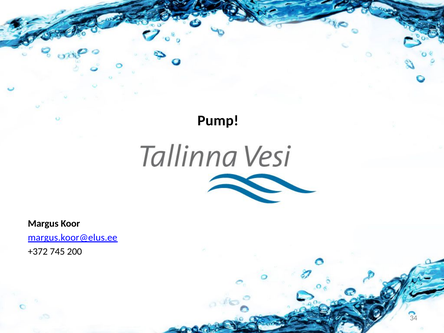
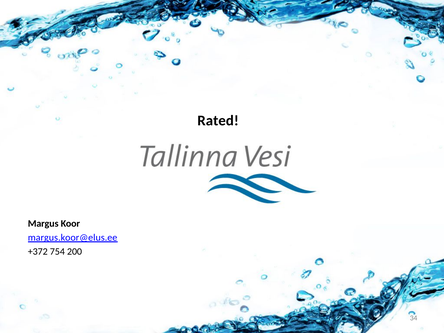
Pump: Pump -> Rated (218, 121)
745: 745 -> 754 (57, 251)
